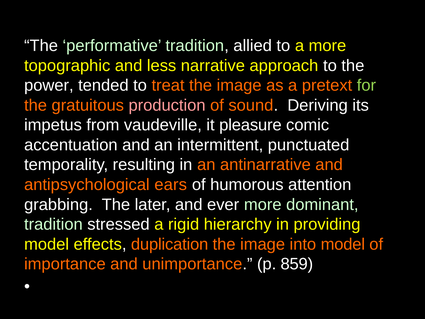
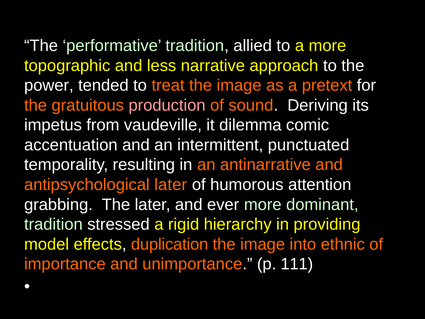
for colour: light green -> white (366, 85)
pleasure: pleasure -> dilemma (250, 125)
antipsychological ears: ears -> later (171, 185)
into model: model -> ethnic (343, 244)
859: 859 -> 111 (297, 264)
